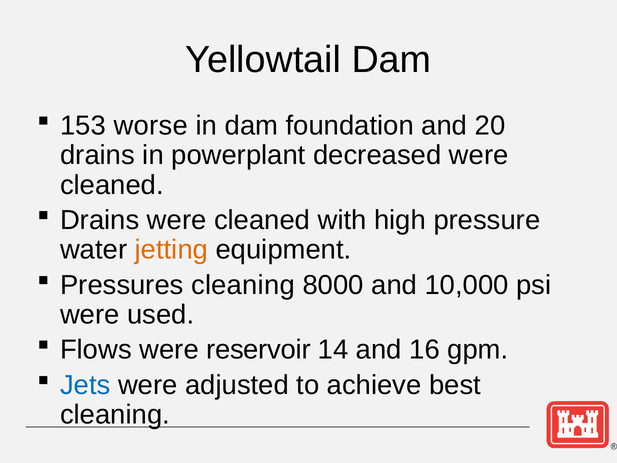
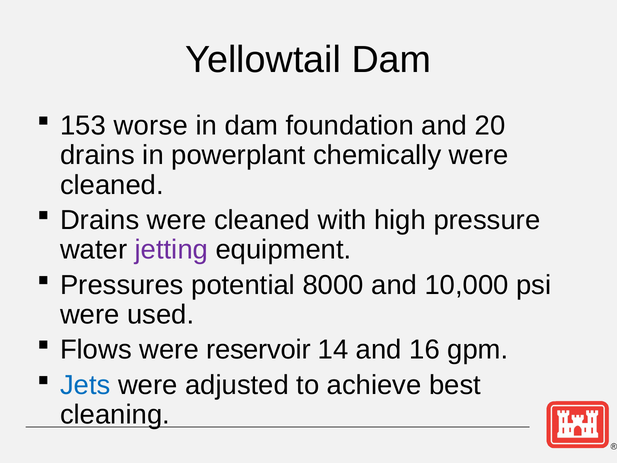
decreased: decreased -> chemically (377, 155)
jetting colour: orange -> purple (171, 250)
Pressures cleaning: cleaning -> potential (243, 285)
